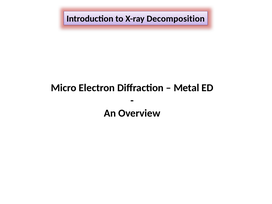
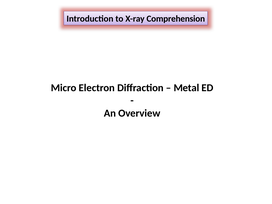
Decomposition: Decomposition -> Comprehension (176, 19)
